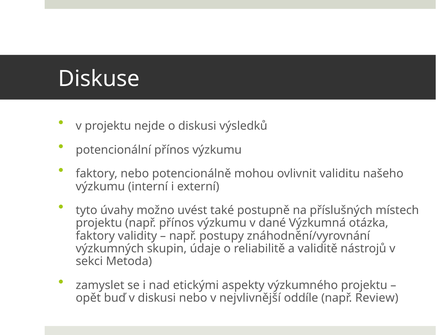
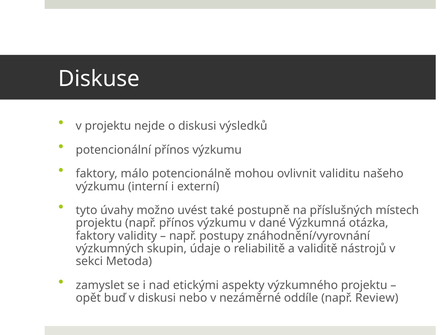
faktory nebo: nebo -> málo (135, 174)
nejvlivnější: nejvlivnější -> nezáměrné (250, 298)
